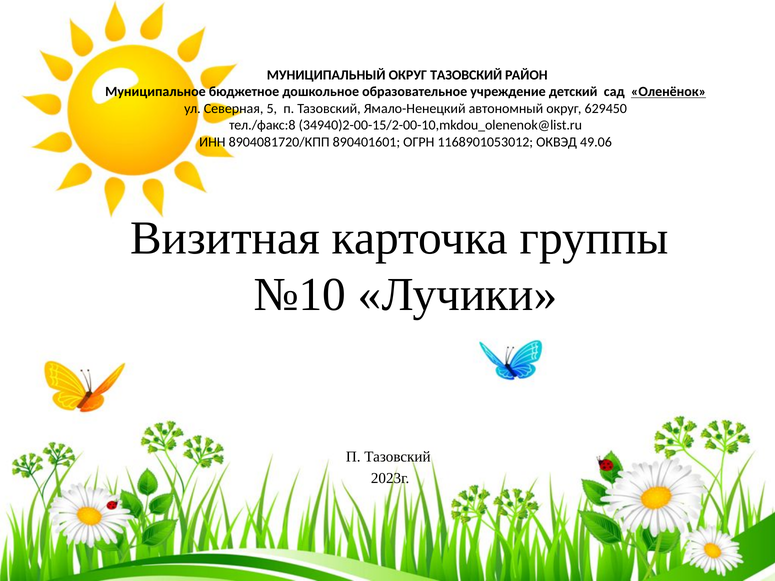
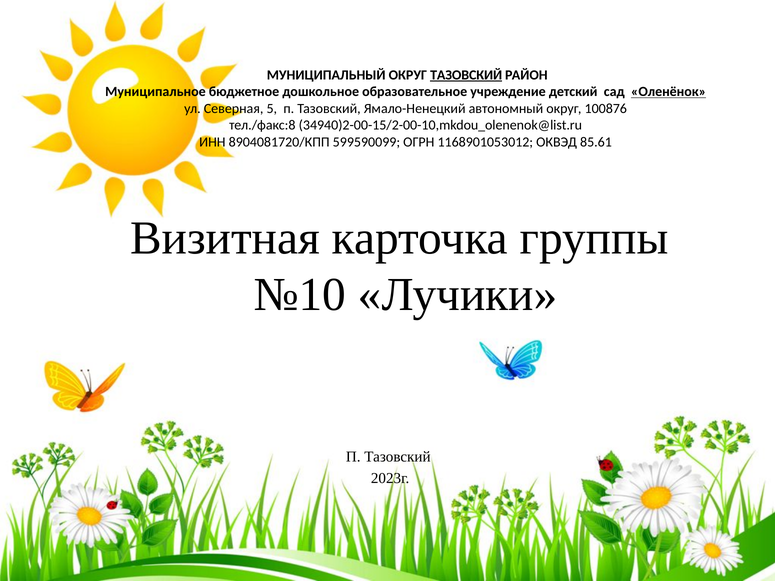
ТАЗОВСКИЙ underline: none -> present (466, 75)
629450: 629450 -> 100876 (606, 109)
890401601: 890401601 -> 599590099 (366, 142)
49.06: 49.06 -> 85.61 (596, 142)
